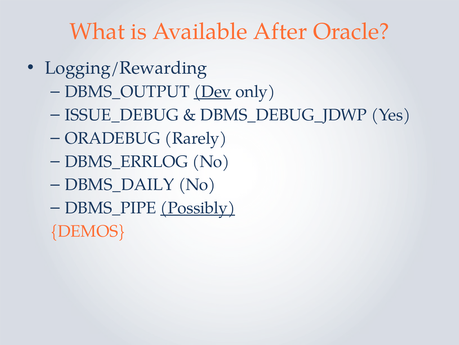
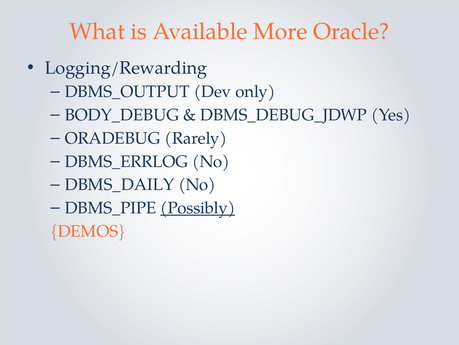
After: After -> More (280, 31)
Dev underline: present -> none (212, 92)
ISSUE_DEBUG: ISSUE_DEBUG -> BODY_DEBUG (122, 115)
